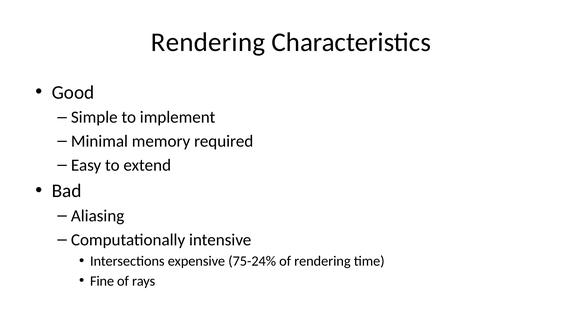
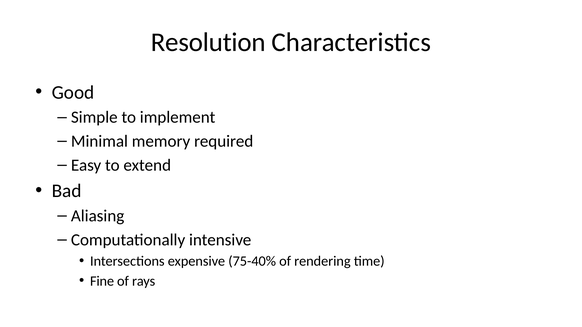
Rendering: Rendering -> Resolution (208, 42)
75-24%: 75-24% -> 75-40% (252, 261)
